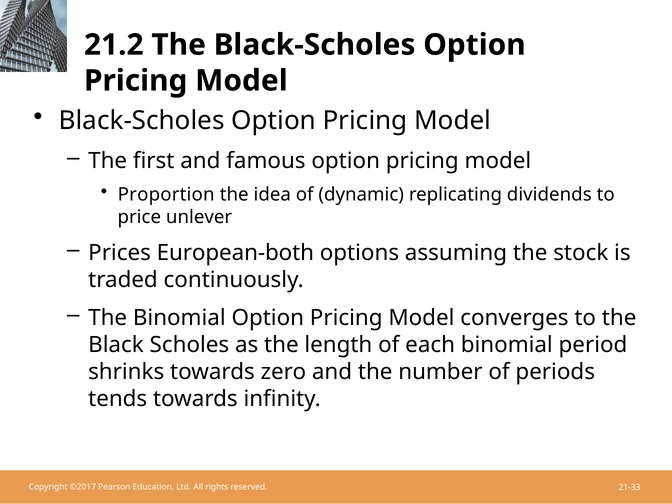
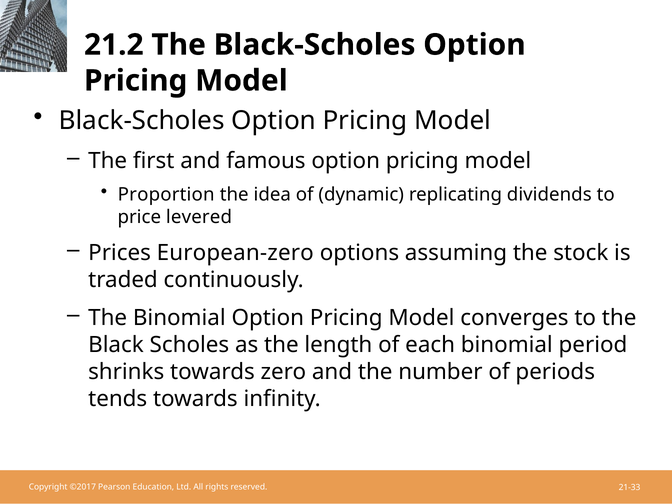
unlever: unlever -> levered (199, 217)
European-both: European-both -> European-zero (235, 253)
